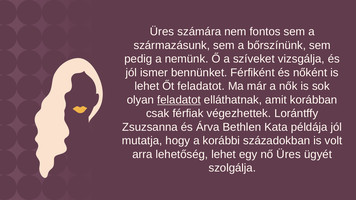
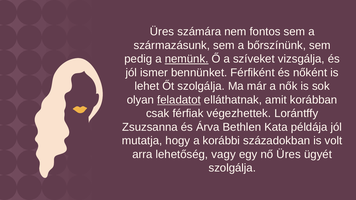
nemünk underline: none -> present (187, 59)
Őt feladatot: feladatot -> szolgálja (201, 86)
lehetőség lehet: lehet -> vagy (224, 155)
